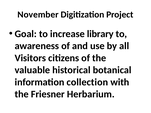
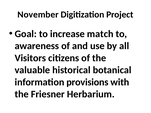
library: library -> match (100, 34)
collection: collection -> provisions (87, 82)
